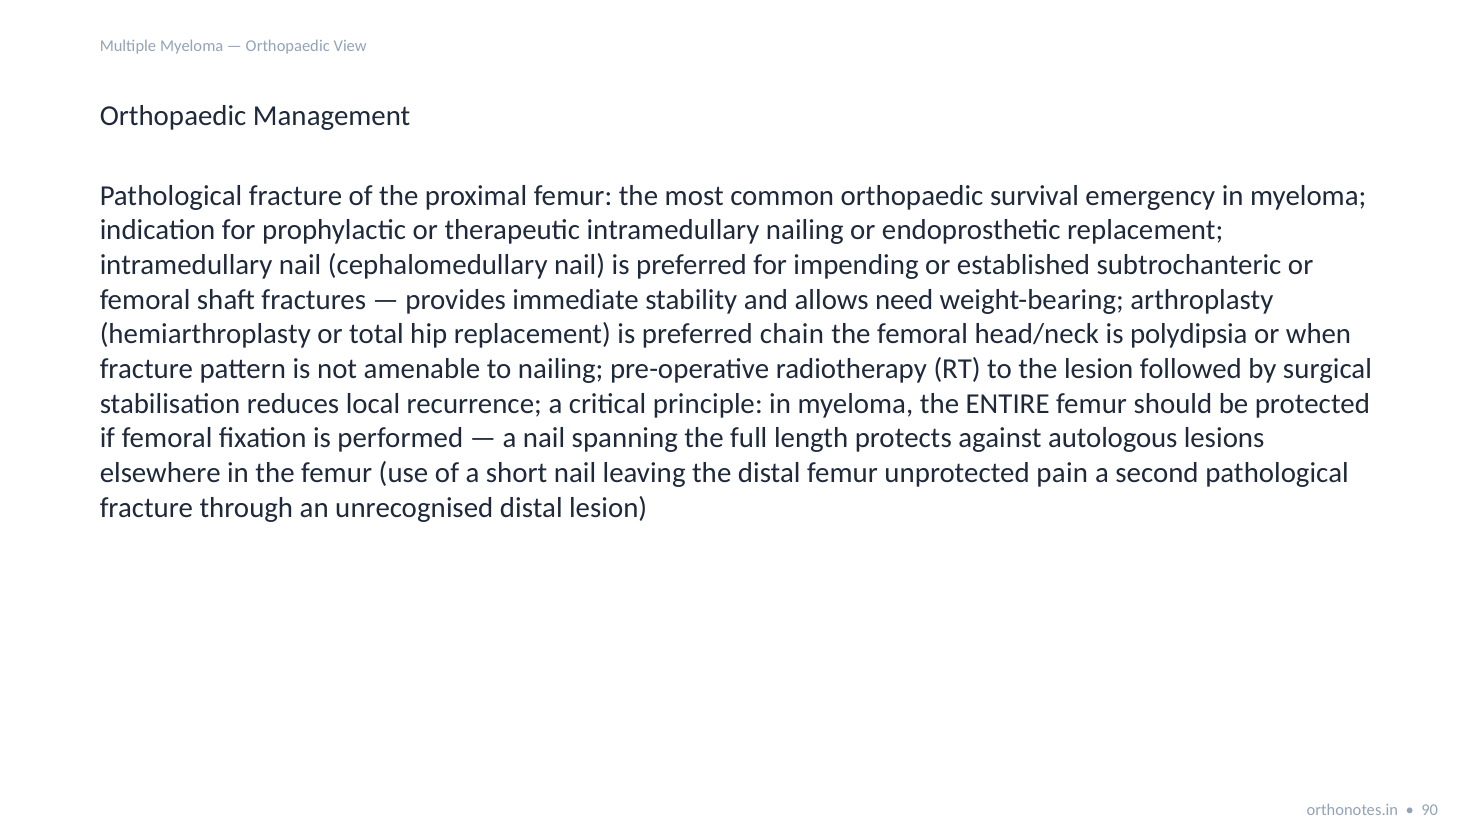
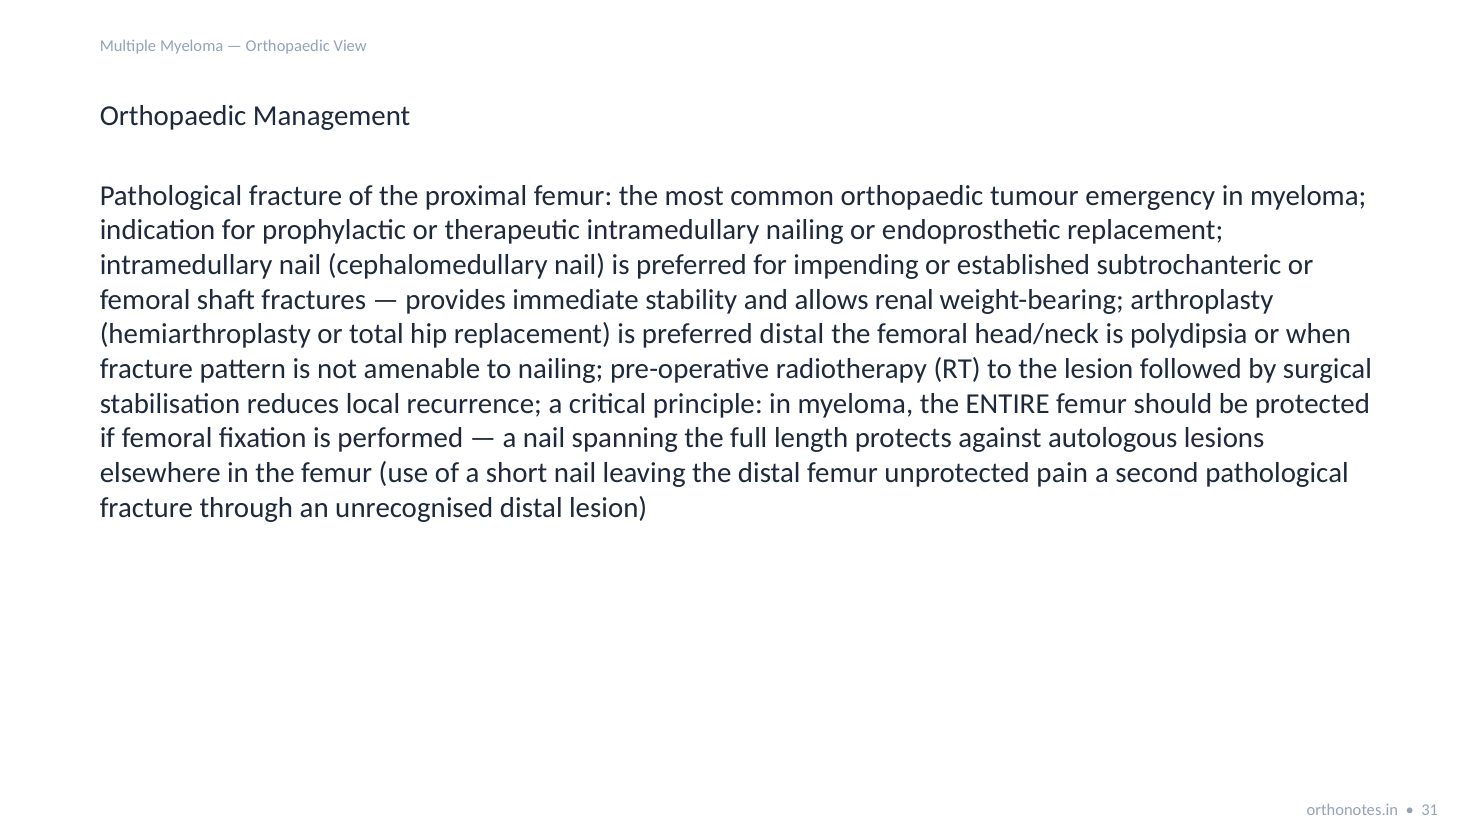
survival: survival -> tumour (1034, 196)
need: need -> renal (904, 300)
preferred chain: chain -> distal (792, 334)
90: 90 -> 31 (1430, 810)
